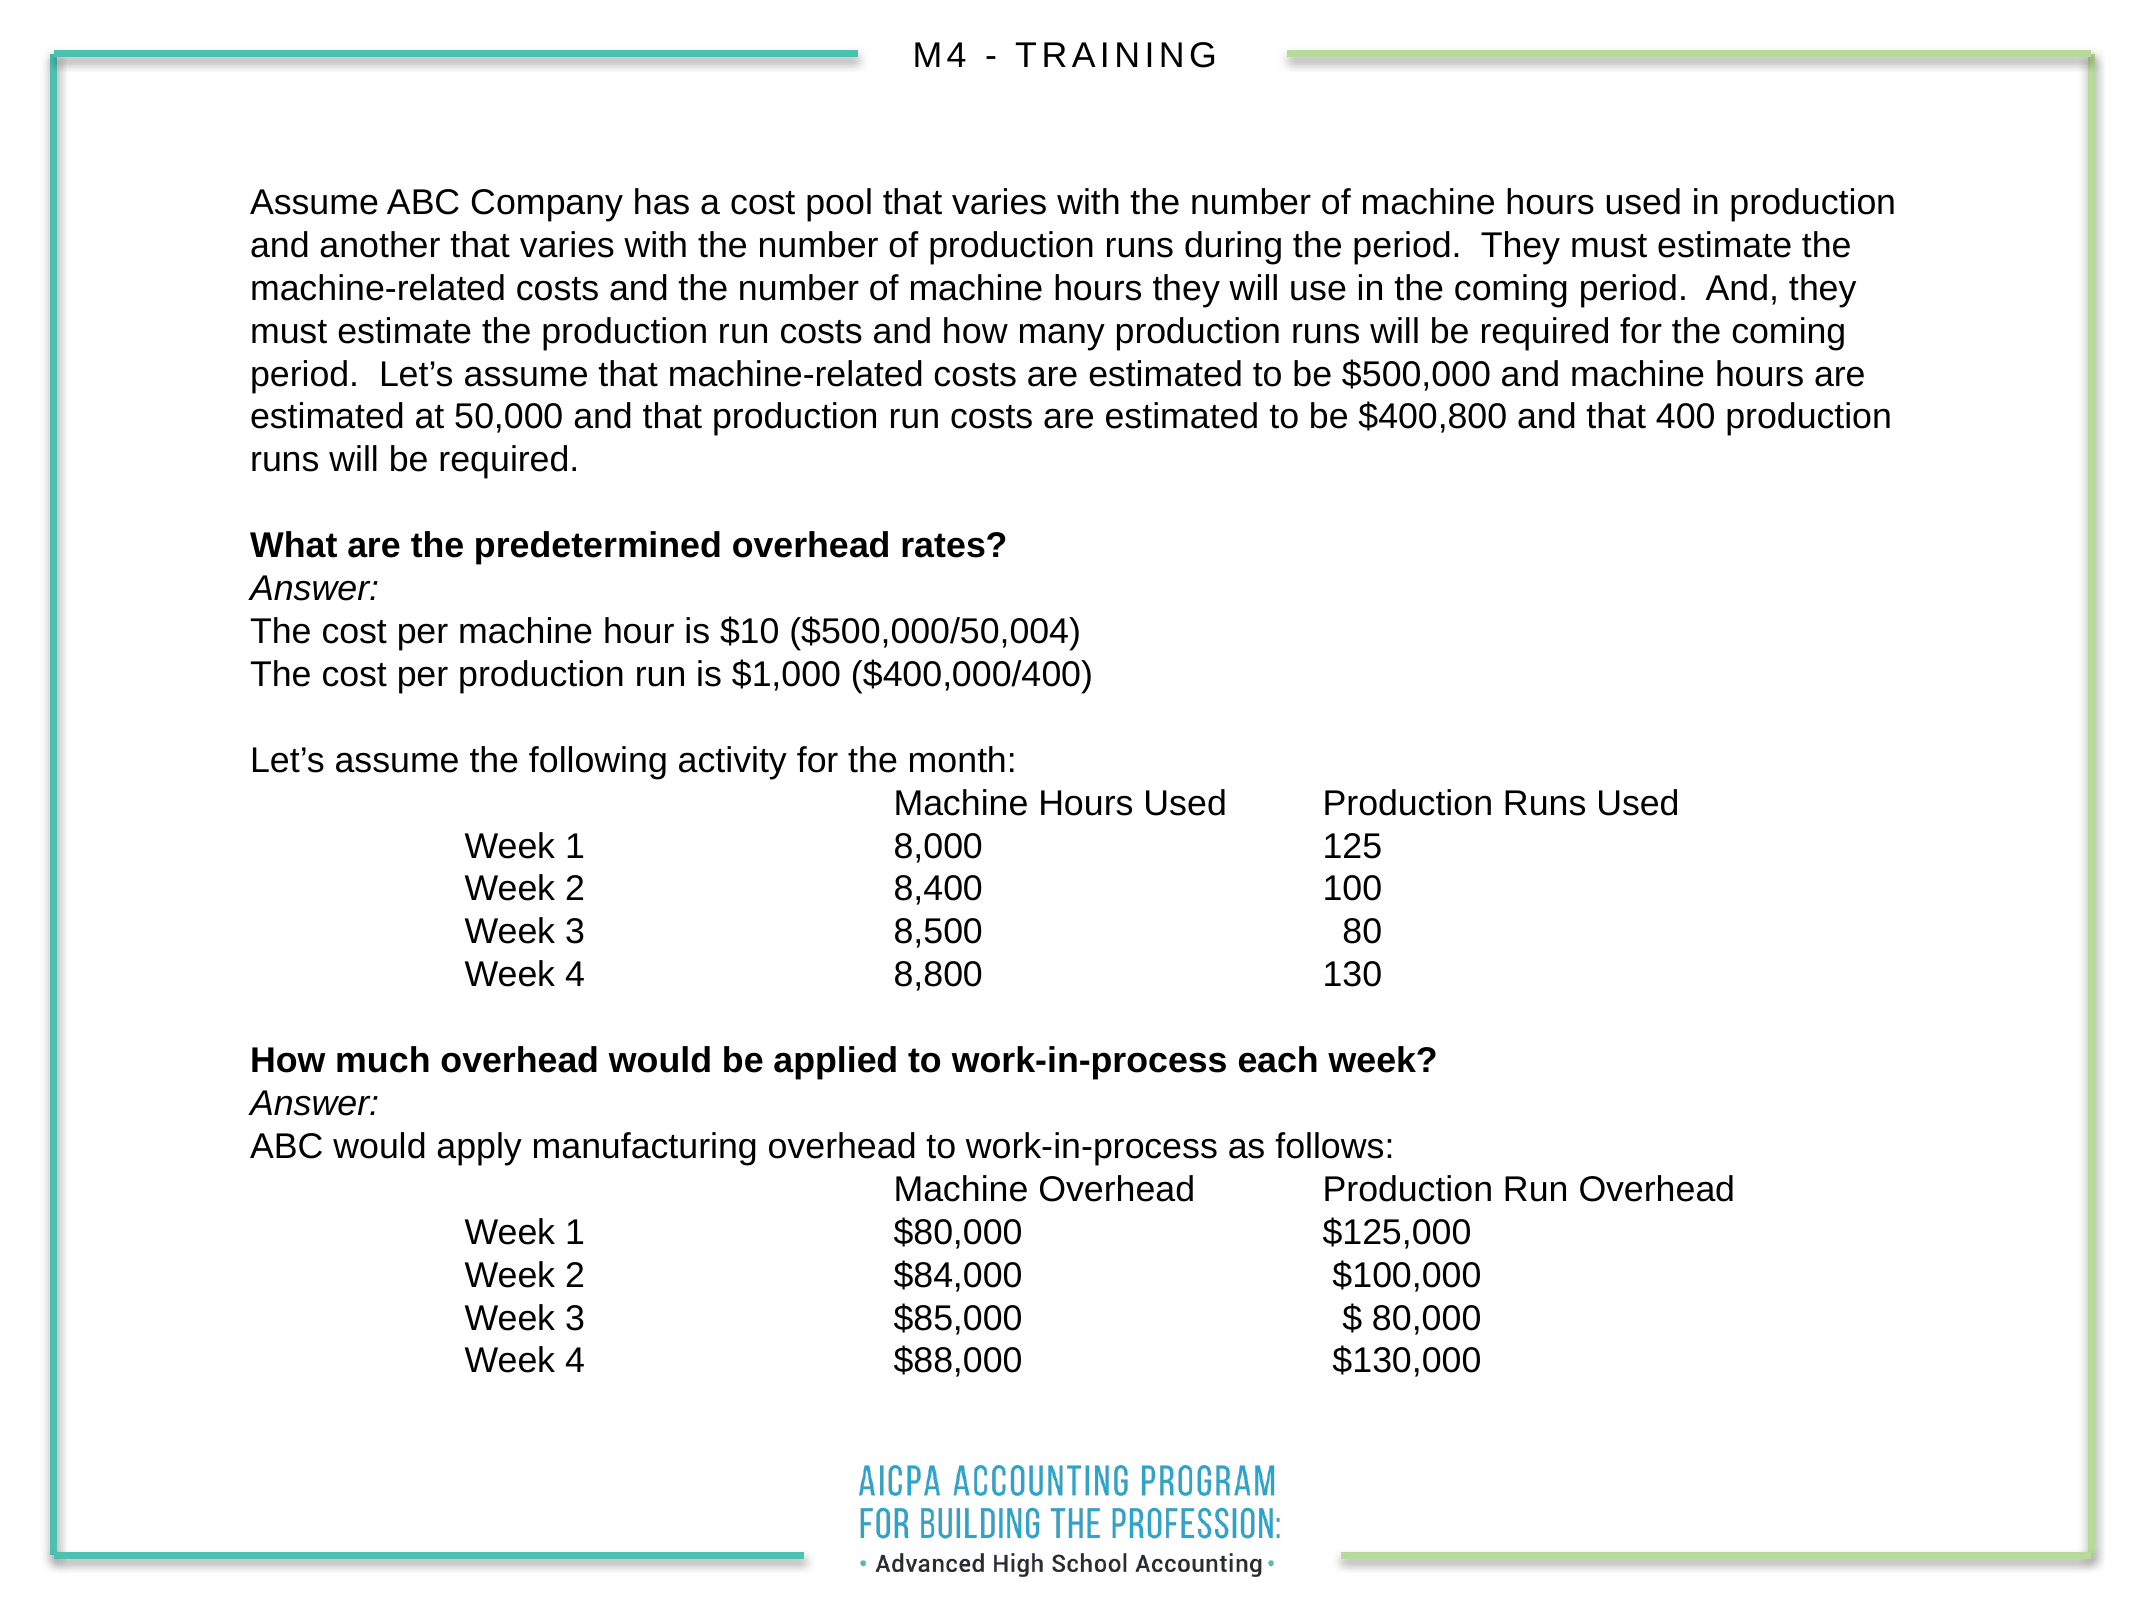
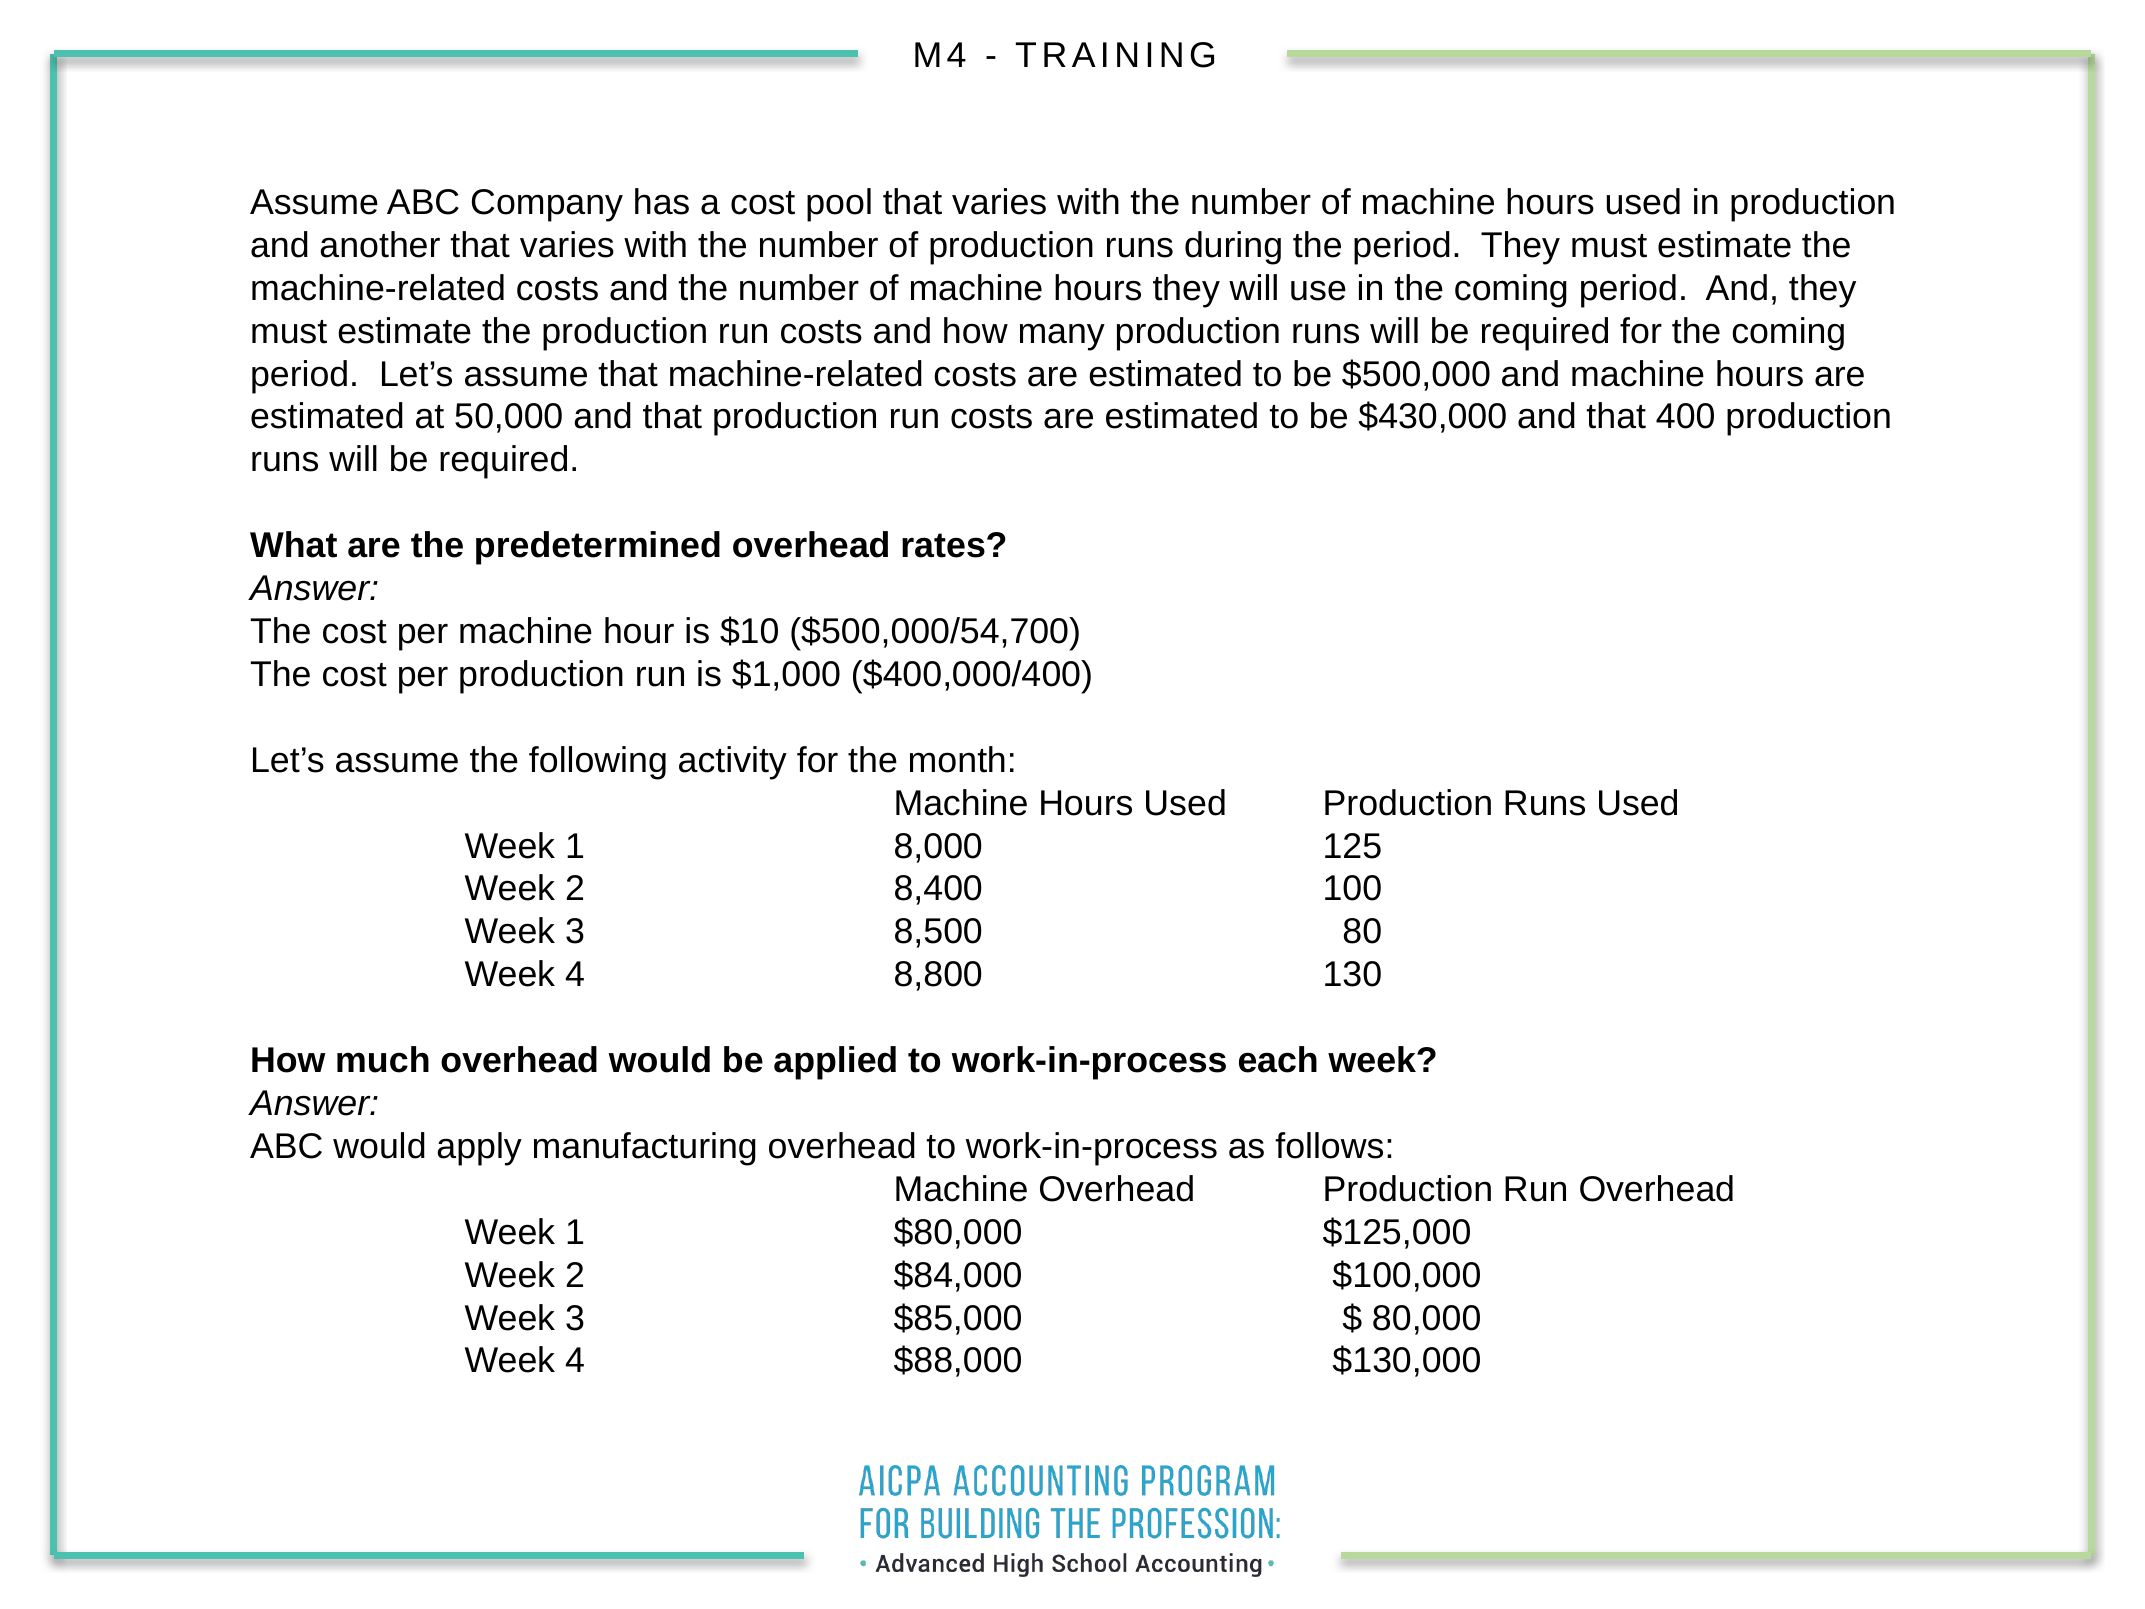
$400,800: $400,800 -> $430,000 (1433, 417)
$500,000/50,004: $500,000/50,004 -> $500,000/54,700 (935, 632)
